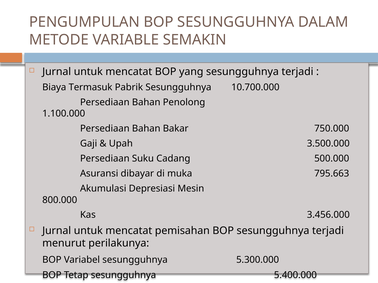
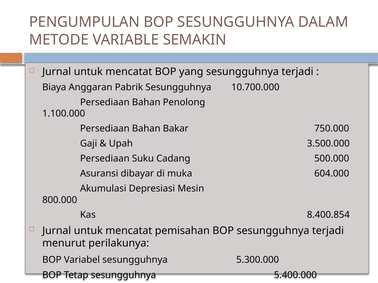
Termasuk: Termasuk -> Anggaran (91, 87)
795.663: 795.663 -> 604.000 (332, 174)
3.456.000: 3.456.000 -> 8.400.854 (328, 215)
